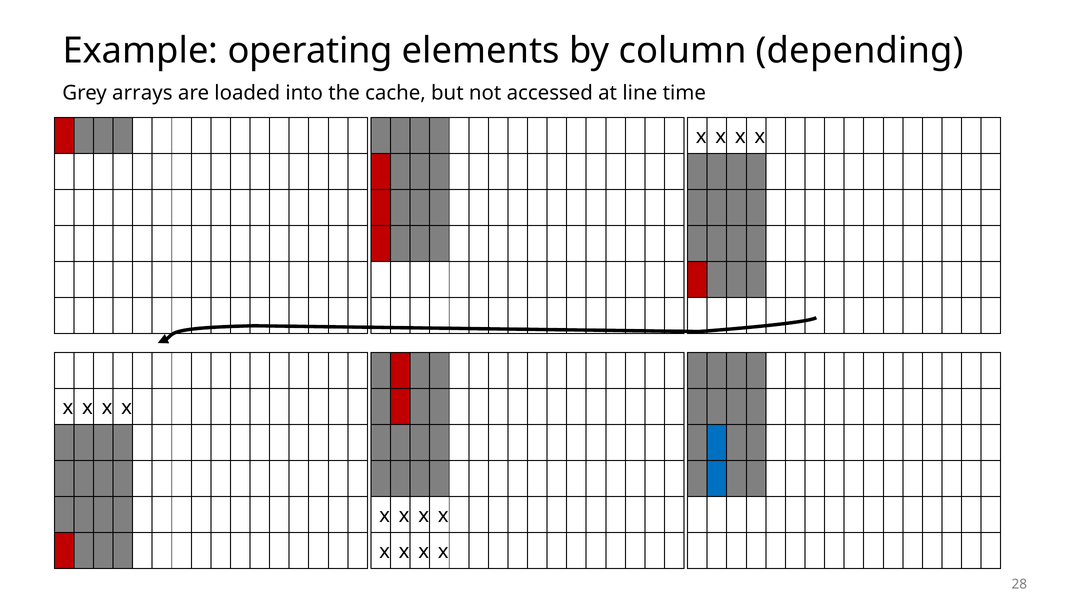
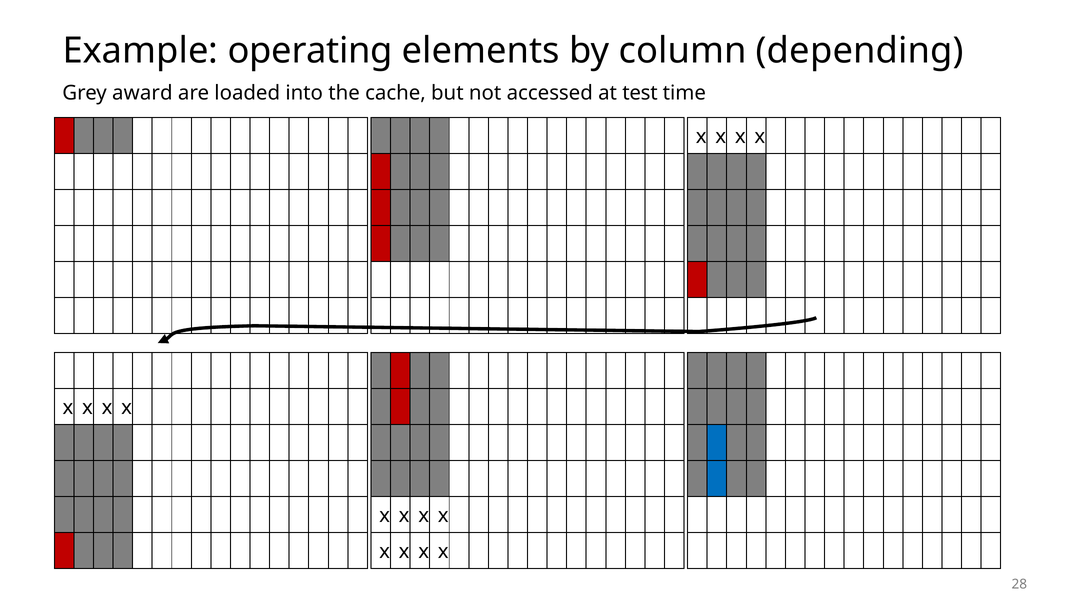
arrays: arrays -> award (142, 93)
line: line -> test (640, 93)
